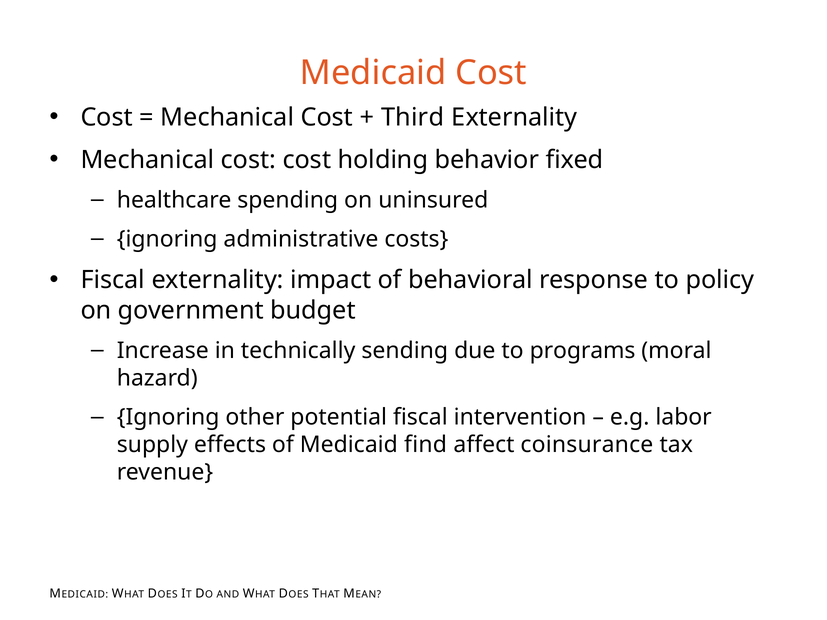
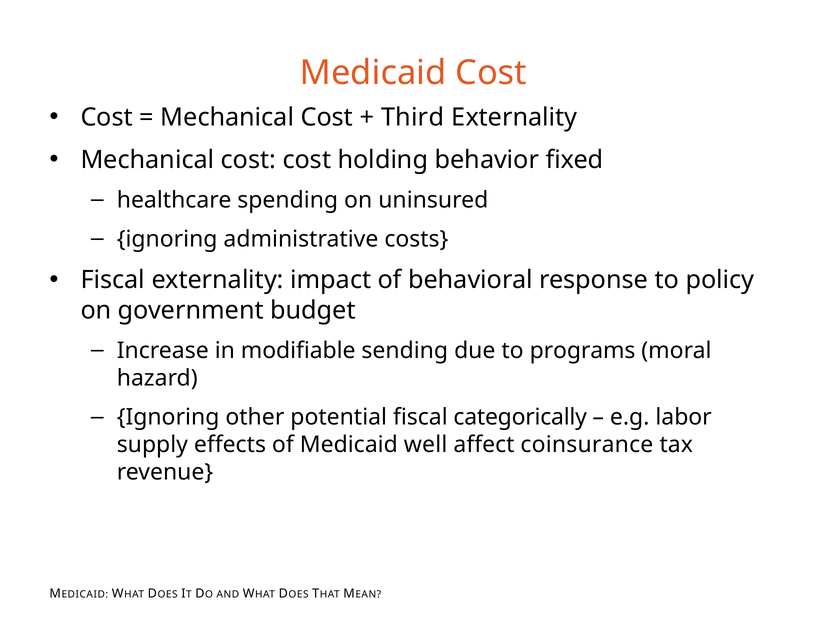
technically: technically -> modifiable (298, 351)
intervention: intervention -> categorically (520, 417)
find: find -> well (426, 445)
